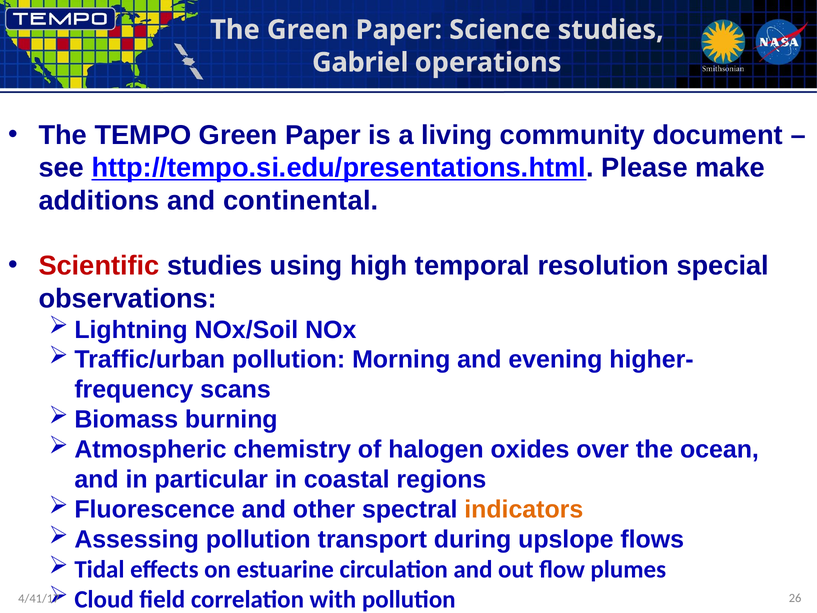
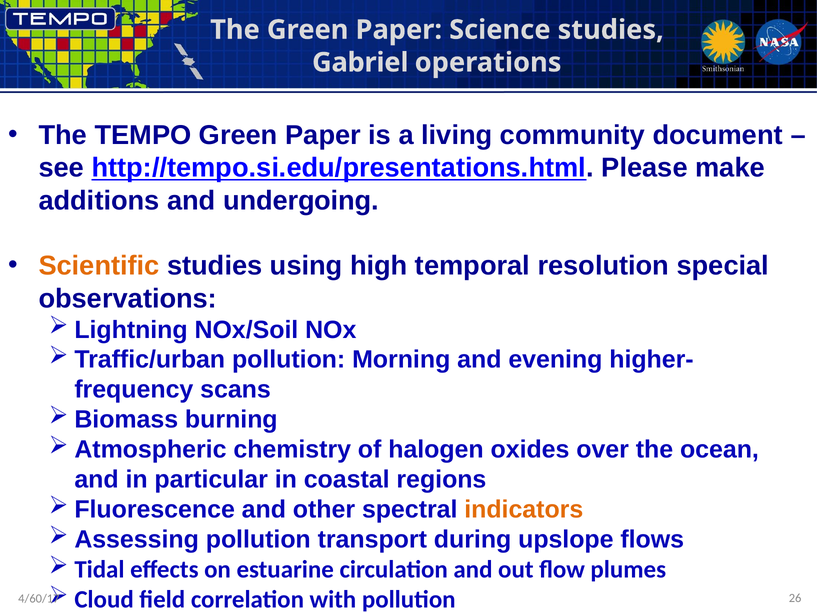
continental: continental -> undergoing (301, 200)
Scientific colour: red -> orange (99, 266)
4/41/17: 4/41/17 -> 4/60/17 (39, 598)
